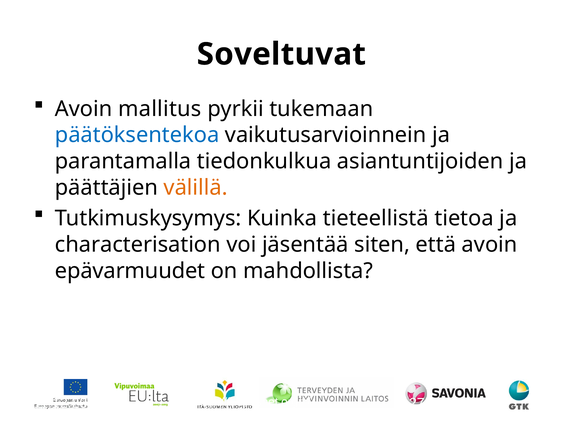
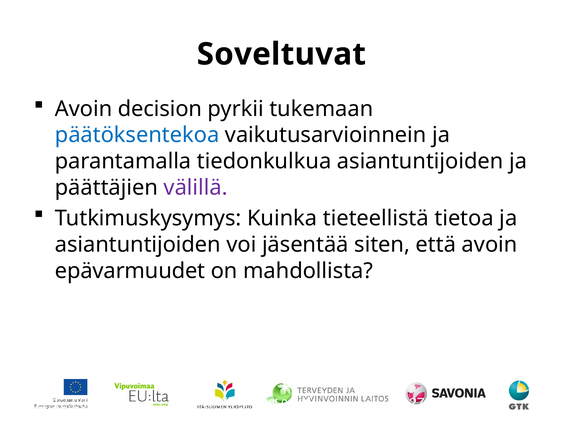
mallitus: mallitus -> decision (160, 109)
välillä colour: orange -> purple (196, 188)
characterisation: characterisation -> asiantuntijoiden (138, 245)
